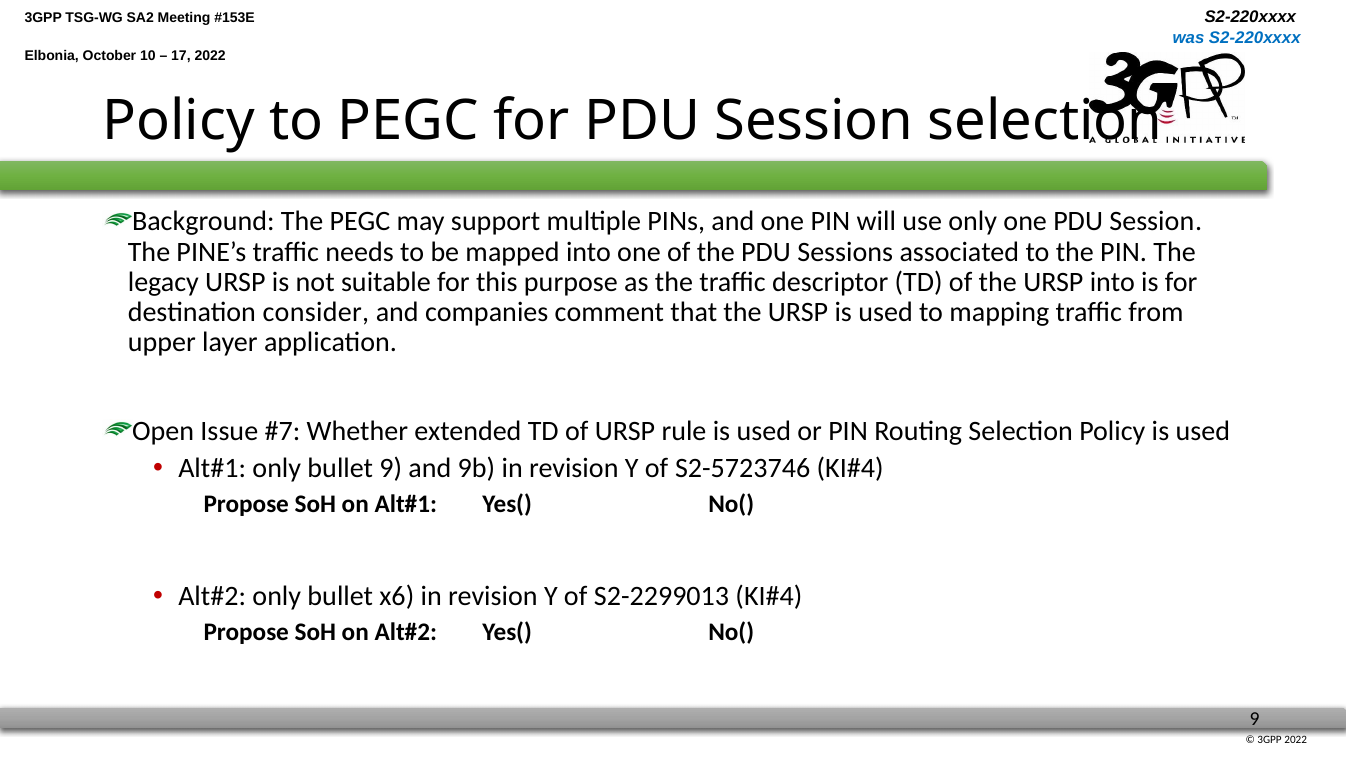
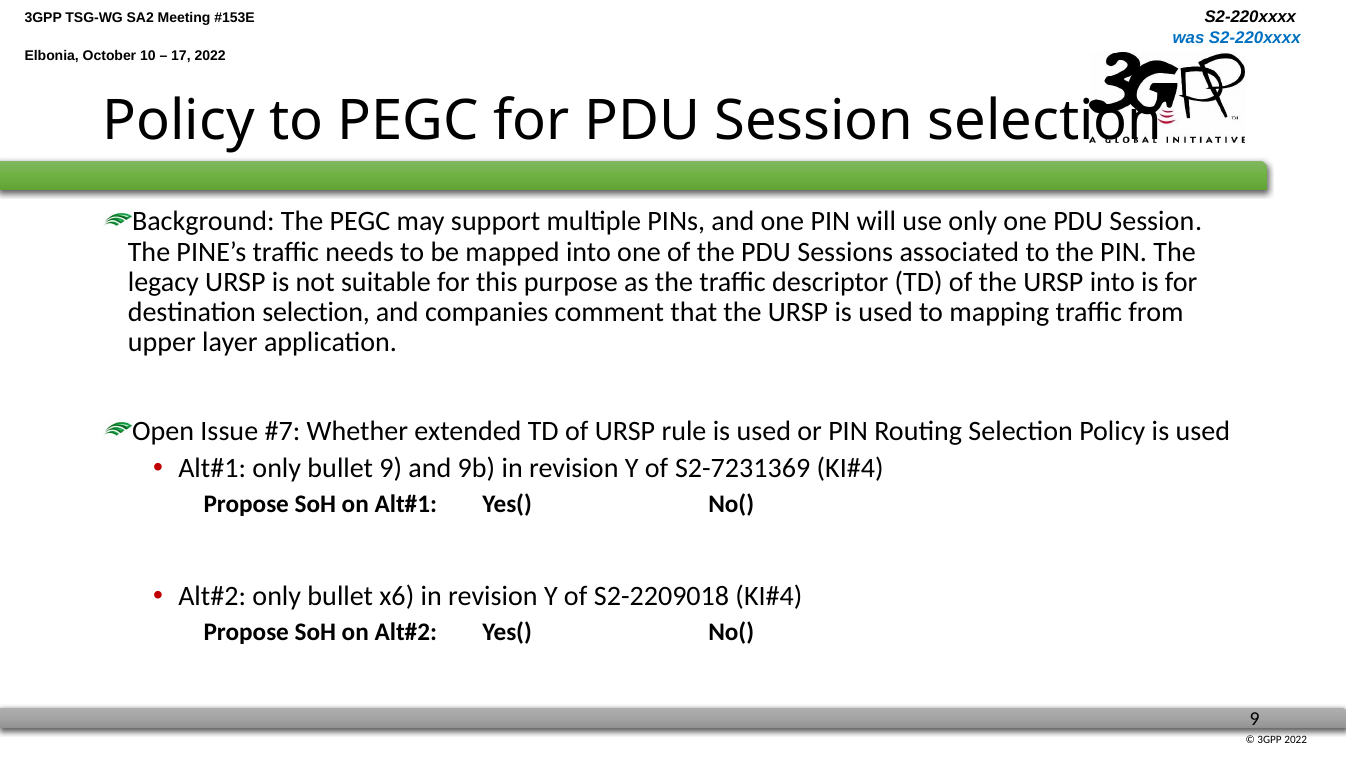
destination consider: consider -> selection (316, 312)
S2-5723746: S2-5723746 -> S2-7231369 (743, 469)
S2-2299013: S2-2299013 -> S2-2209018 (662, 597)
